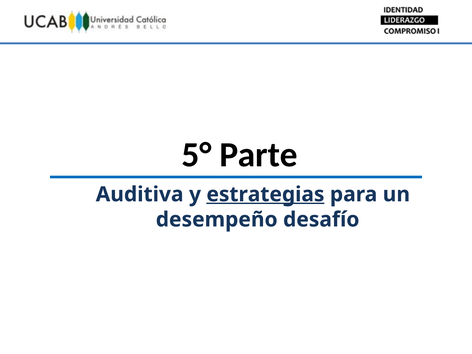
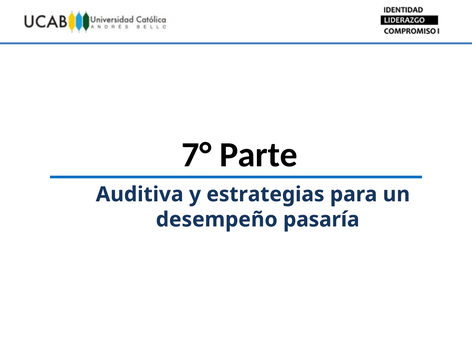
5°: 5° -> 7° (197, 155)
estrategias underline: present -> none (265, 194)
desafío: desafío -> pasaría (321, 220)
